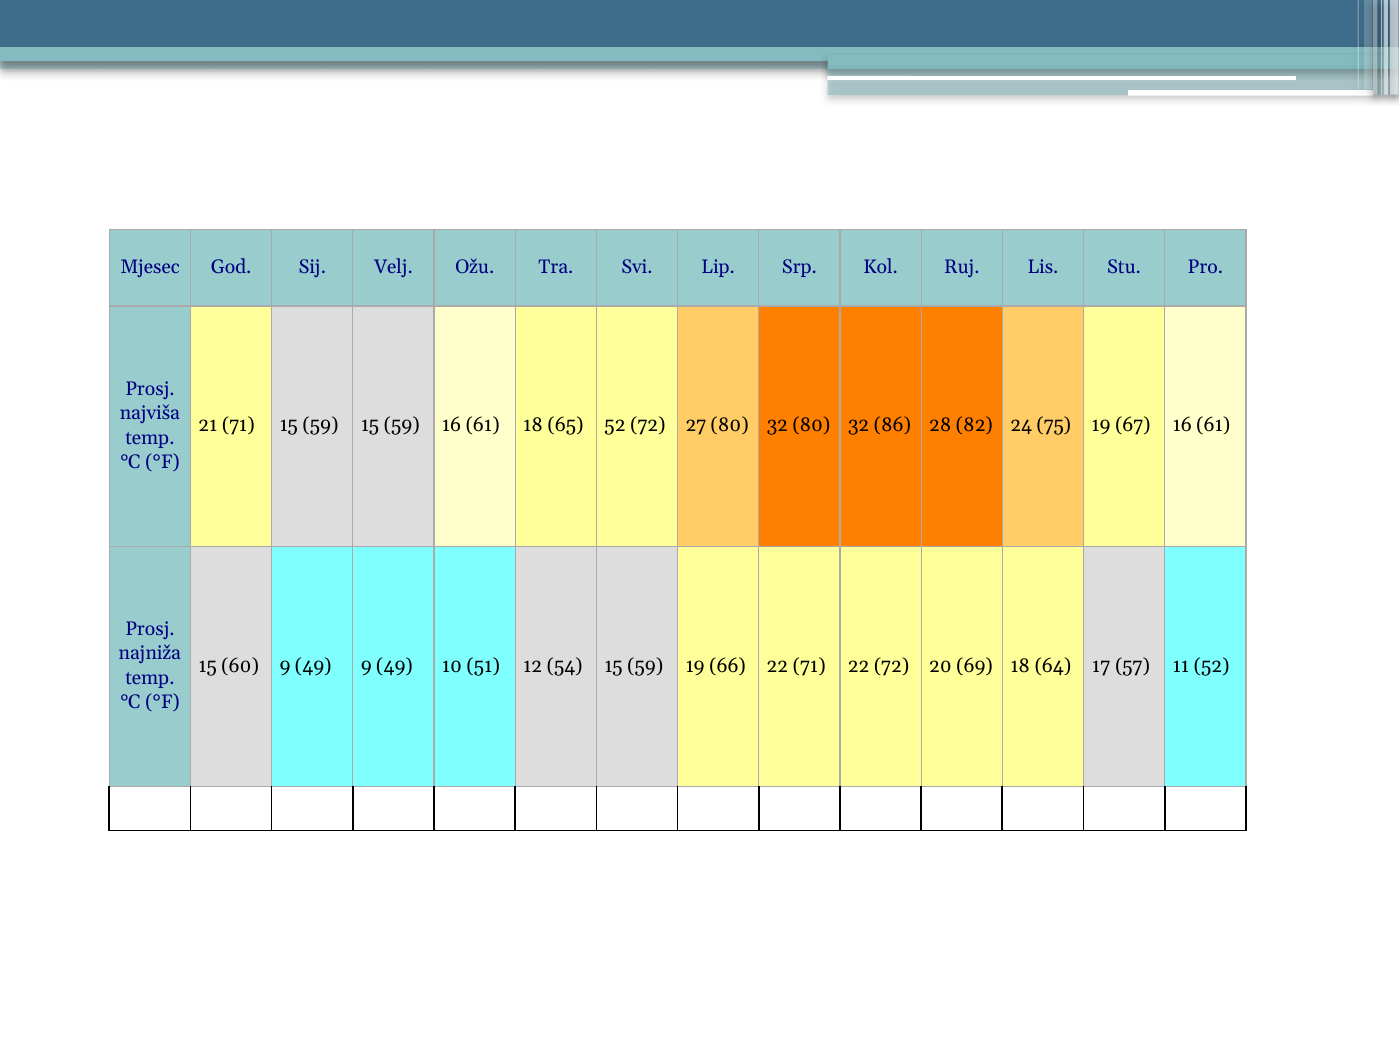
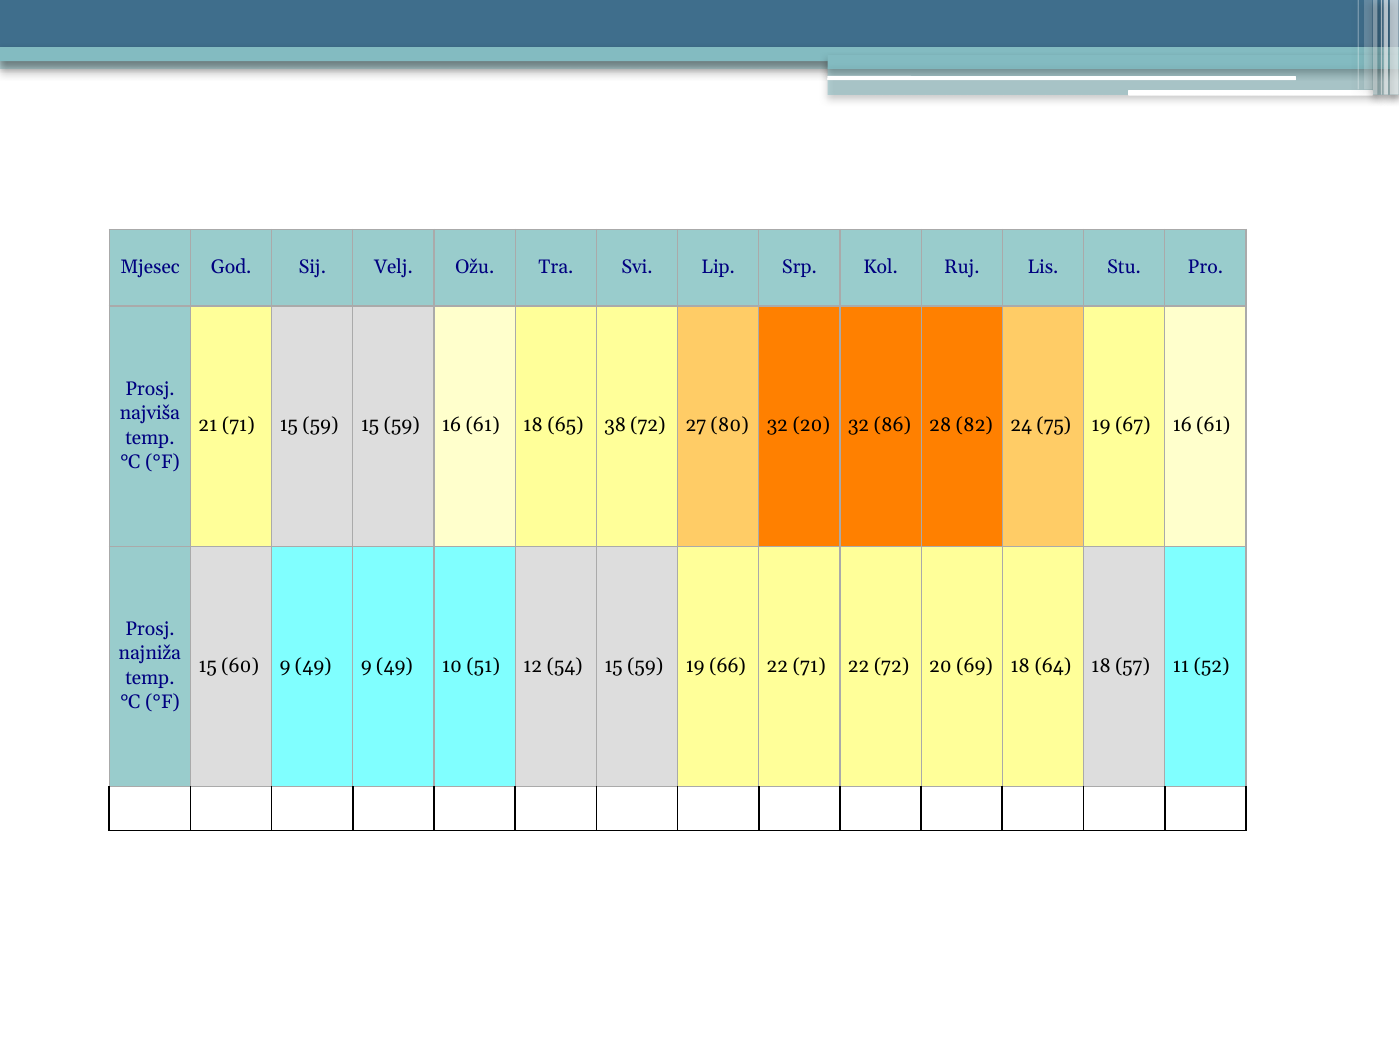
65 52: 52 -> 38 (615, 426)
32 80: 80 -> 20 (811, 426)
64 17: 17 -> 18 (1101, 666)
